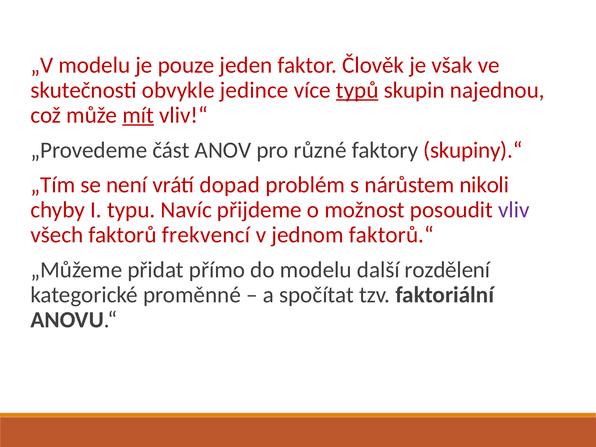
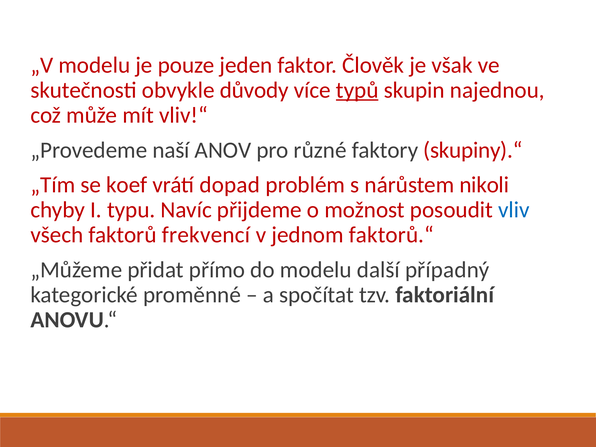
jedince: jedince -> důvody (254, 90)
mít underline: present -> none (138, 115)
část: část -> naší (171, 150)
není: není -> koef (127, 185)
vliv colour: purple -> blue (514, 210)
rozdělení: rozdělení -> případný (447, 270)
